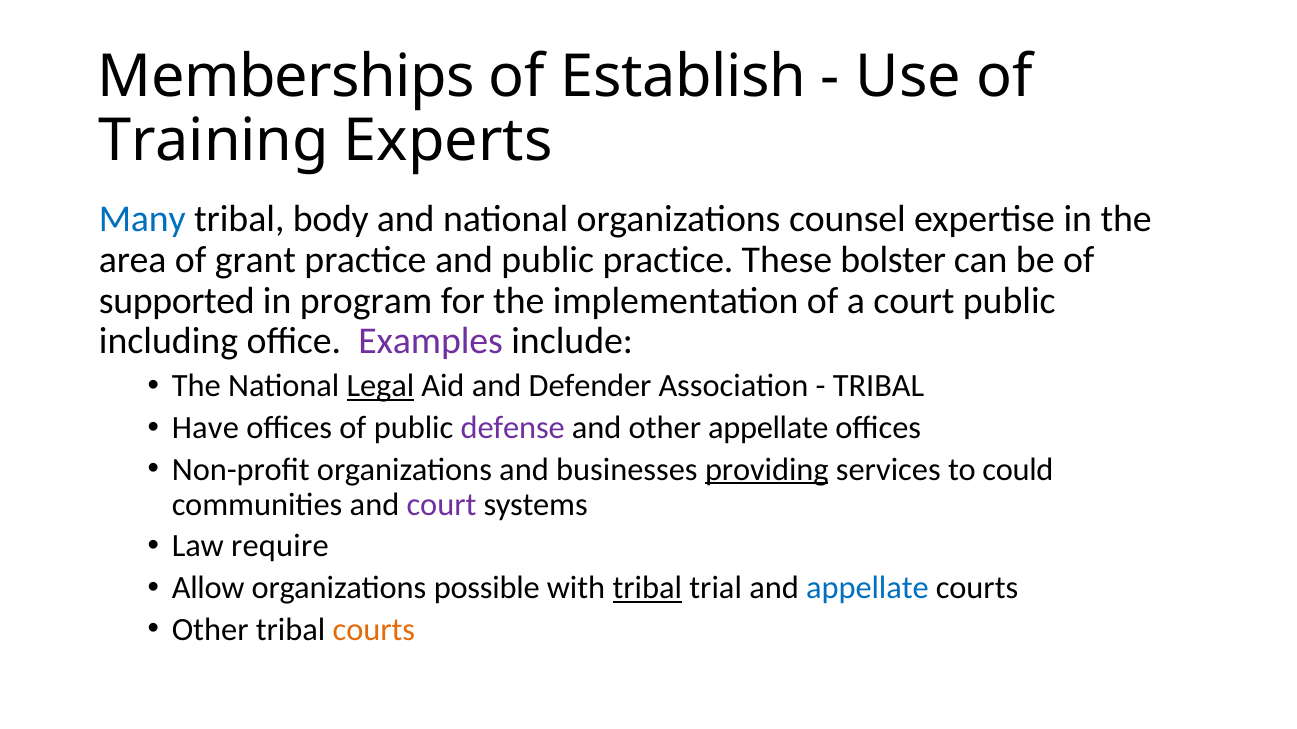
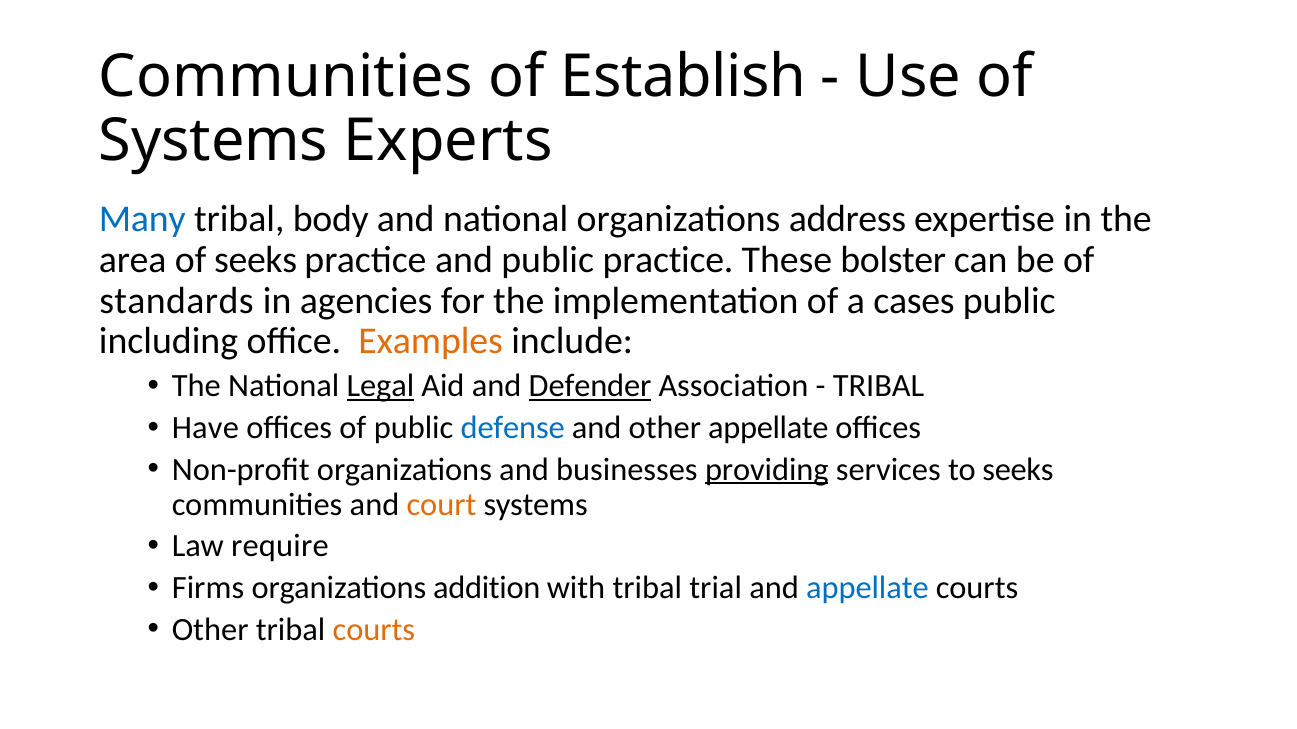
Memberships: Memberships -> Communities (286, 77)
Training: Training -> Systems (214, 141)
counsel: counsel -> address (847, 219)
of grant: grant -> seeks (256, 260)
supported: supported -> standards (176, 301)
program: program -> agencies (366, 301)
a court: court -> cases (914, 301)
Examples colour: purple -> orange (431, 342)
Defender underline: none -> present (590, 386)
defense colour: purple -> blue (513, 428)
to could: could -> seeks (1018, 470)
court colour: purple -> orange (441, 505)
Allow: Allow -> Firms (208, 588)
possible: possible -> addition (487, 588)
tribal underline: present -> none (647, 588)
